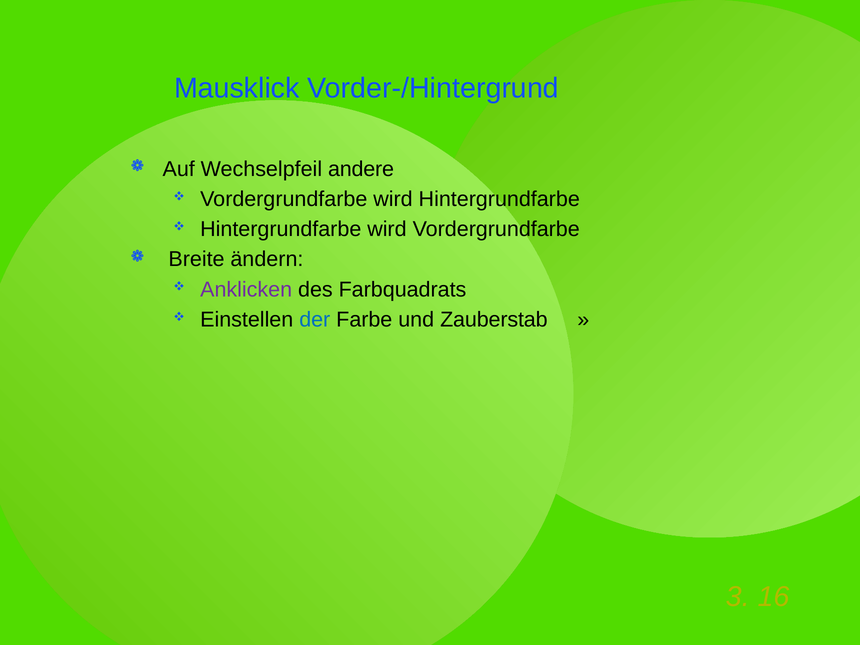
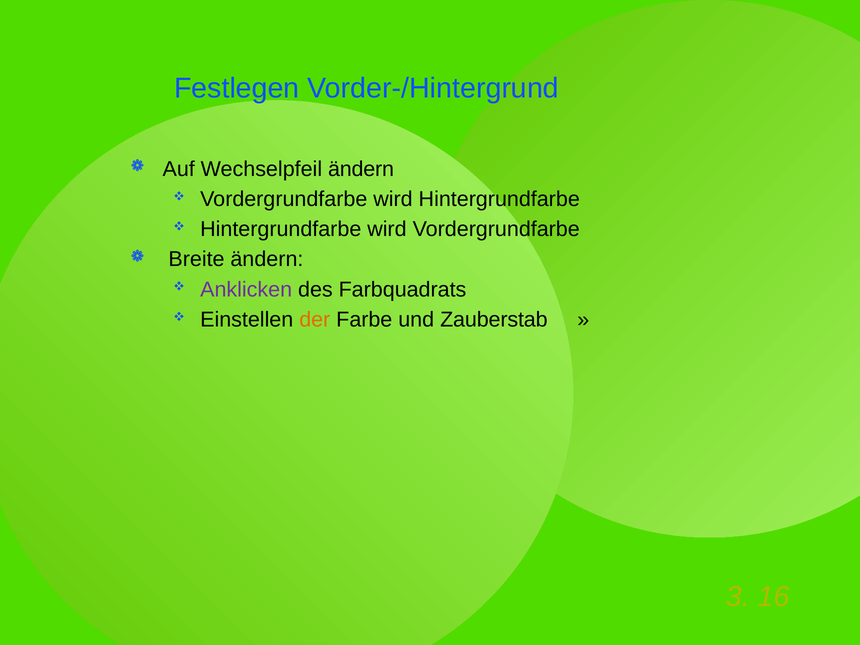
Mausklick: Mausklick -> Festlegen (237, 88)
Wechselpfeil andere: andere -> ändern (361, 169)
der colour: blue -> orange (315, 320)
